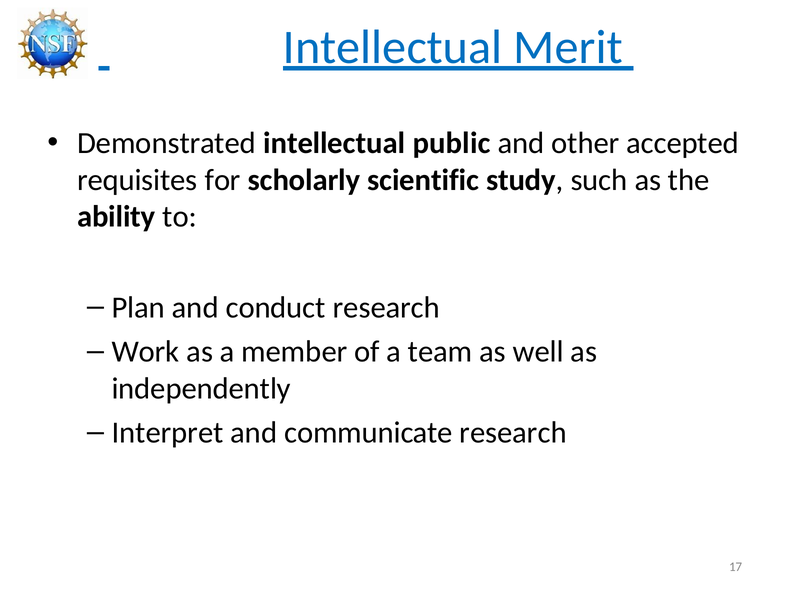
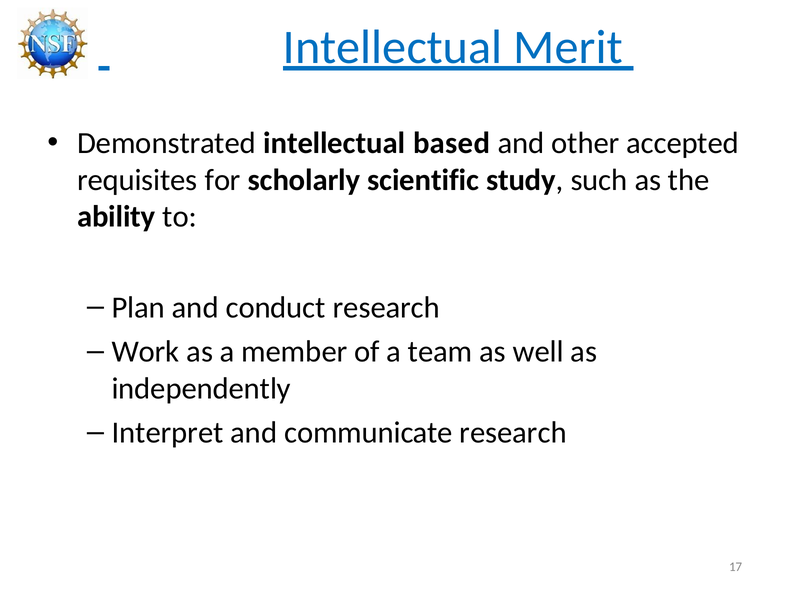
public: public -> based (452, 143)
